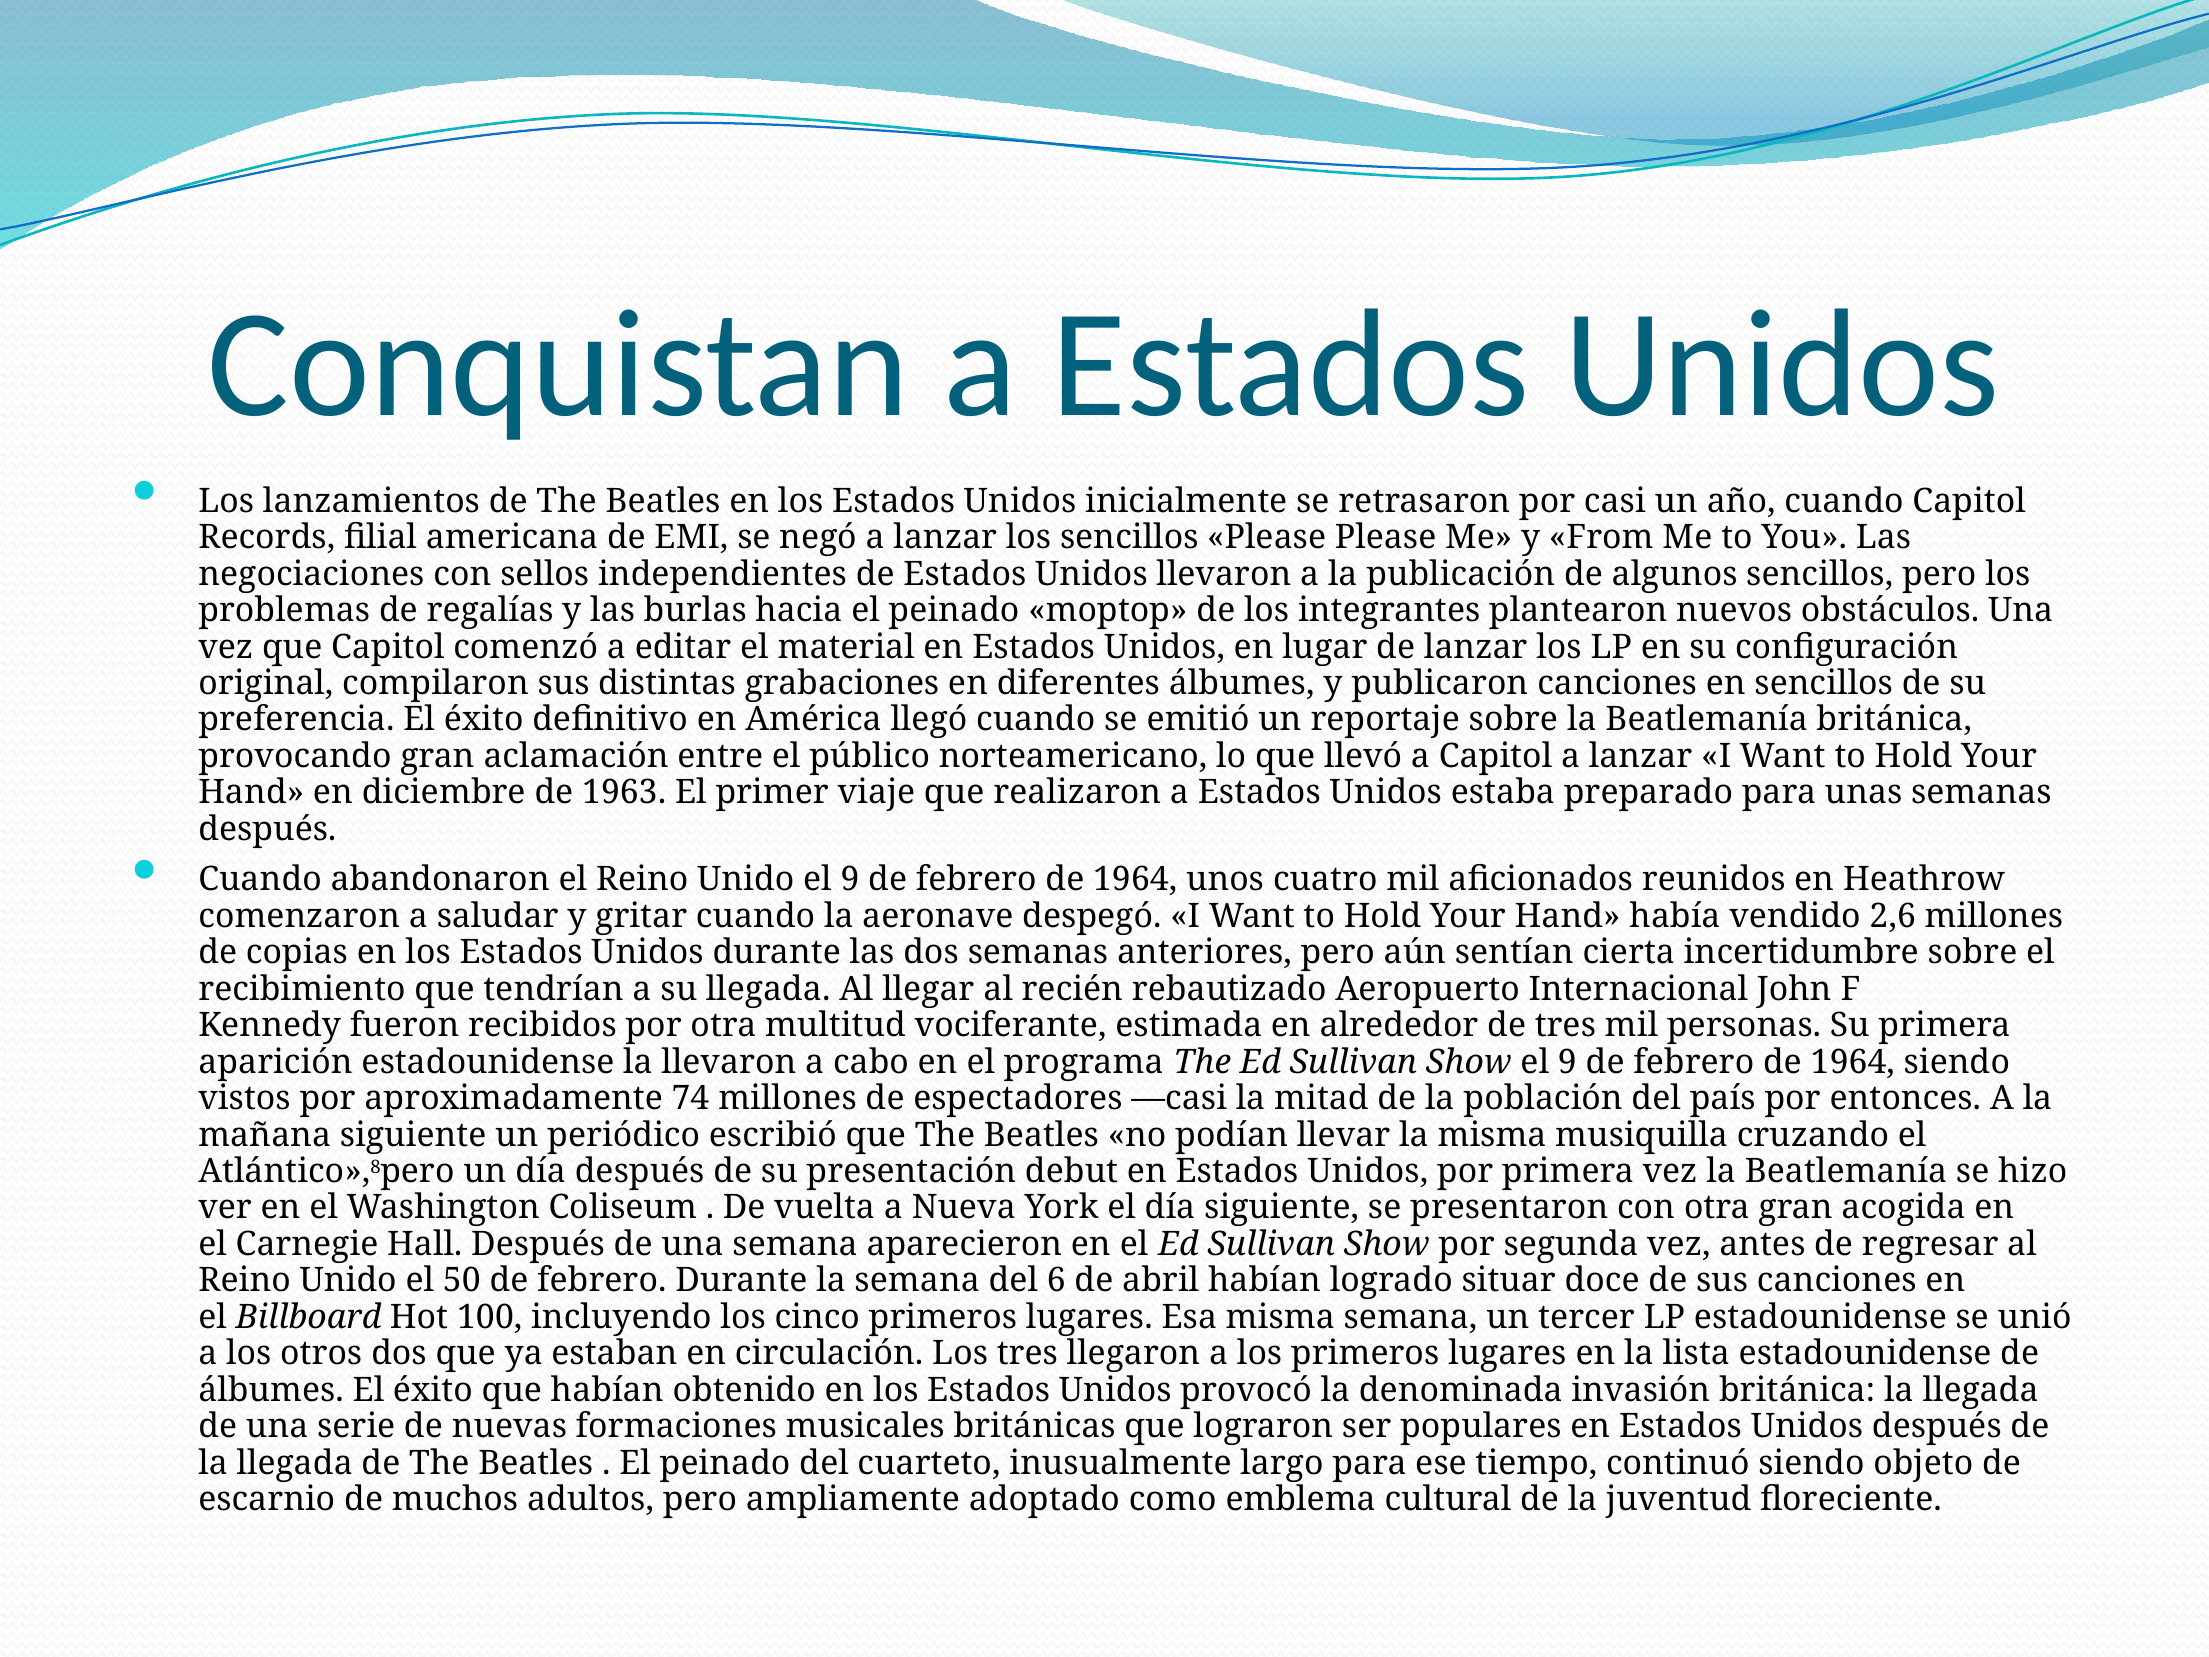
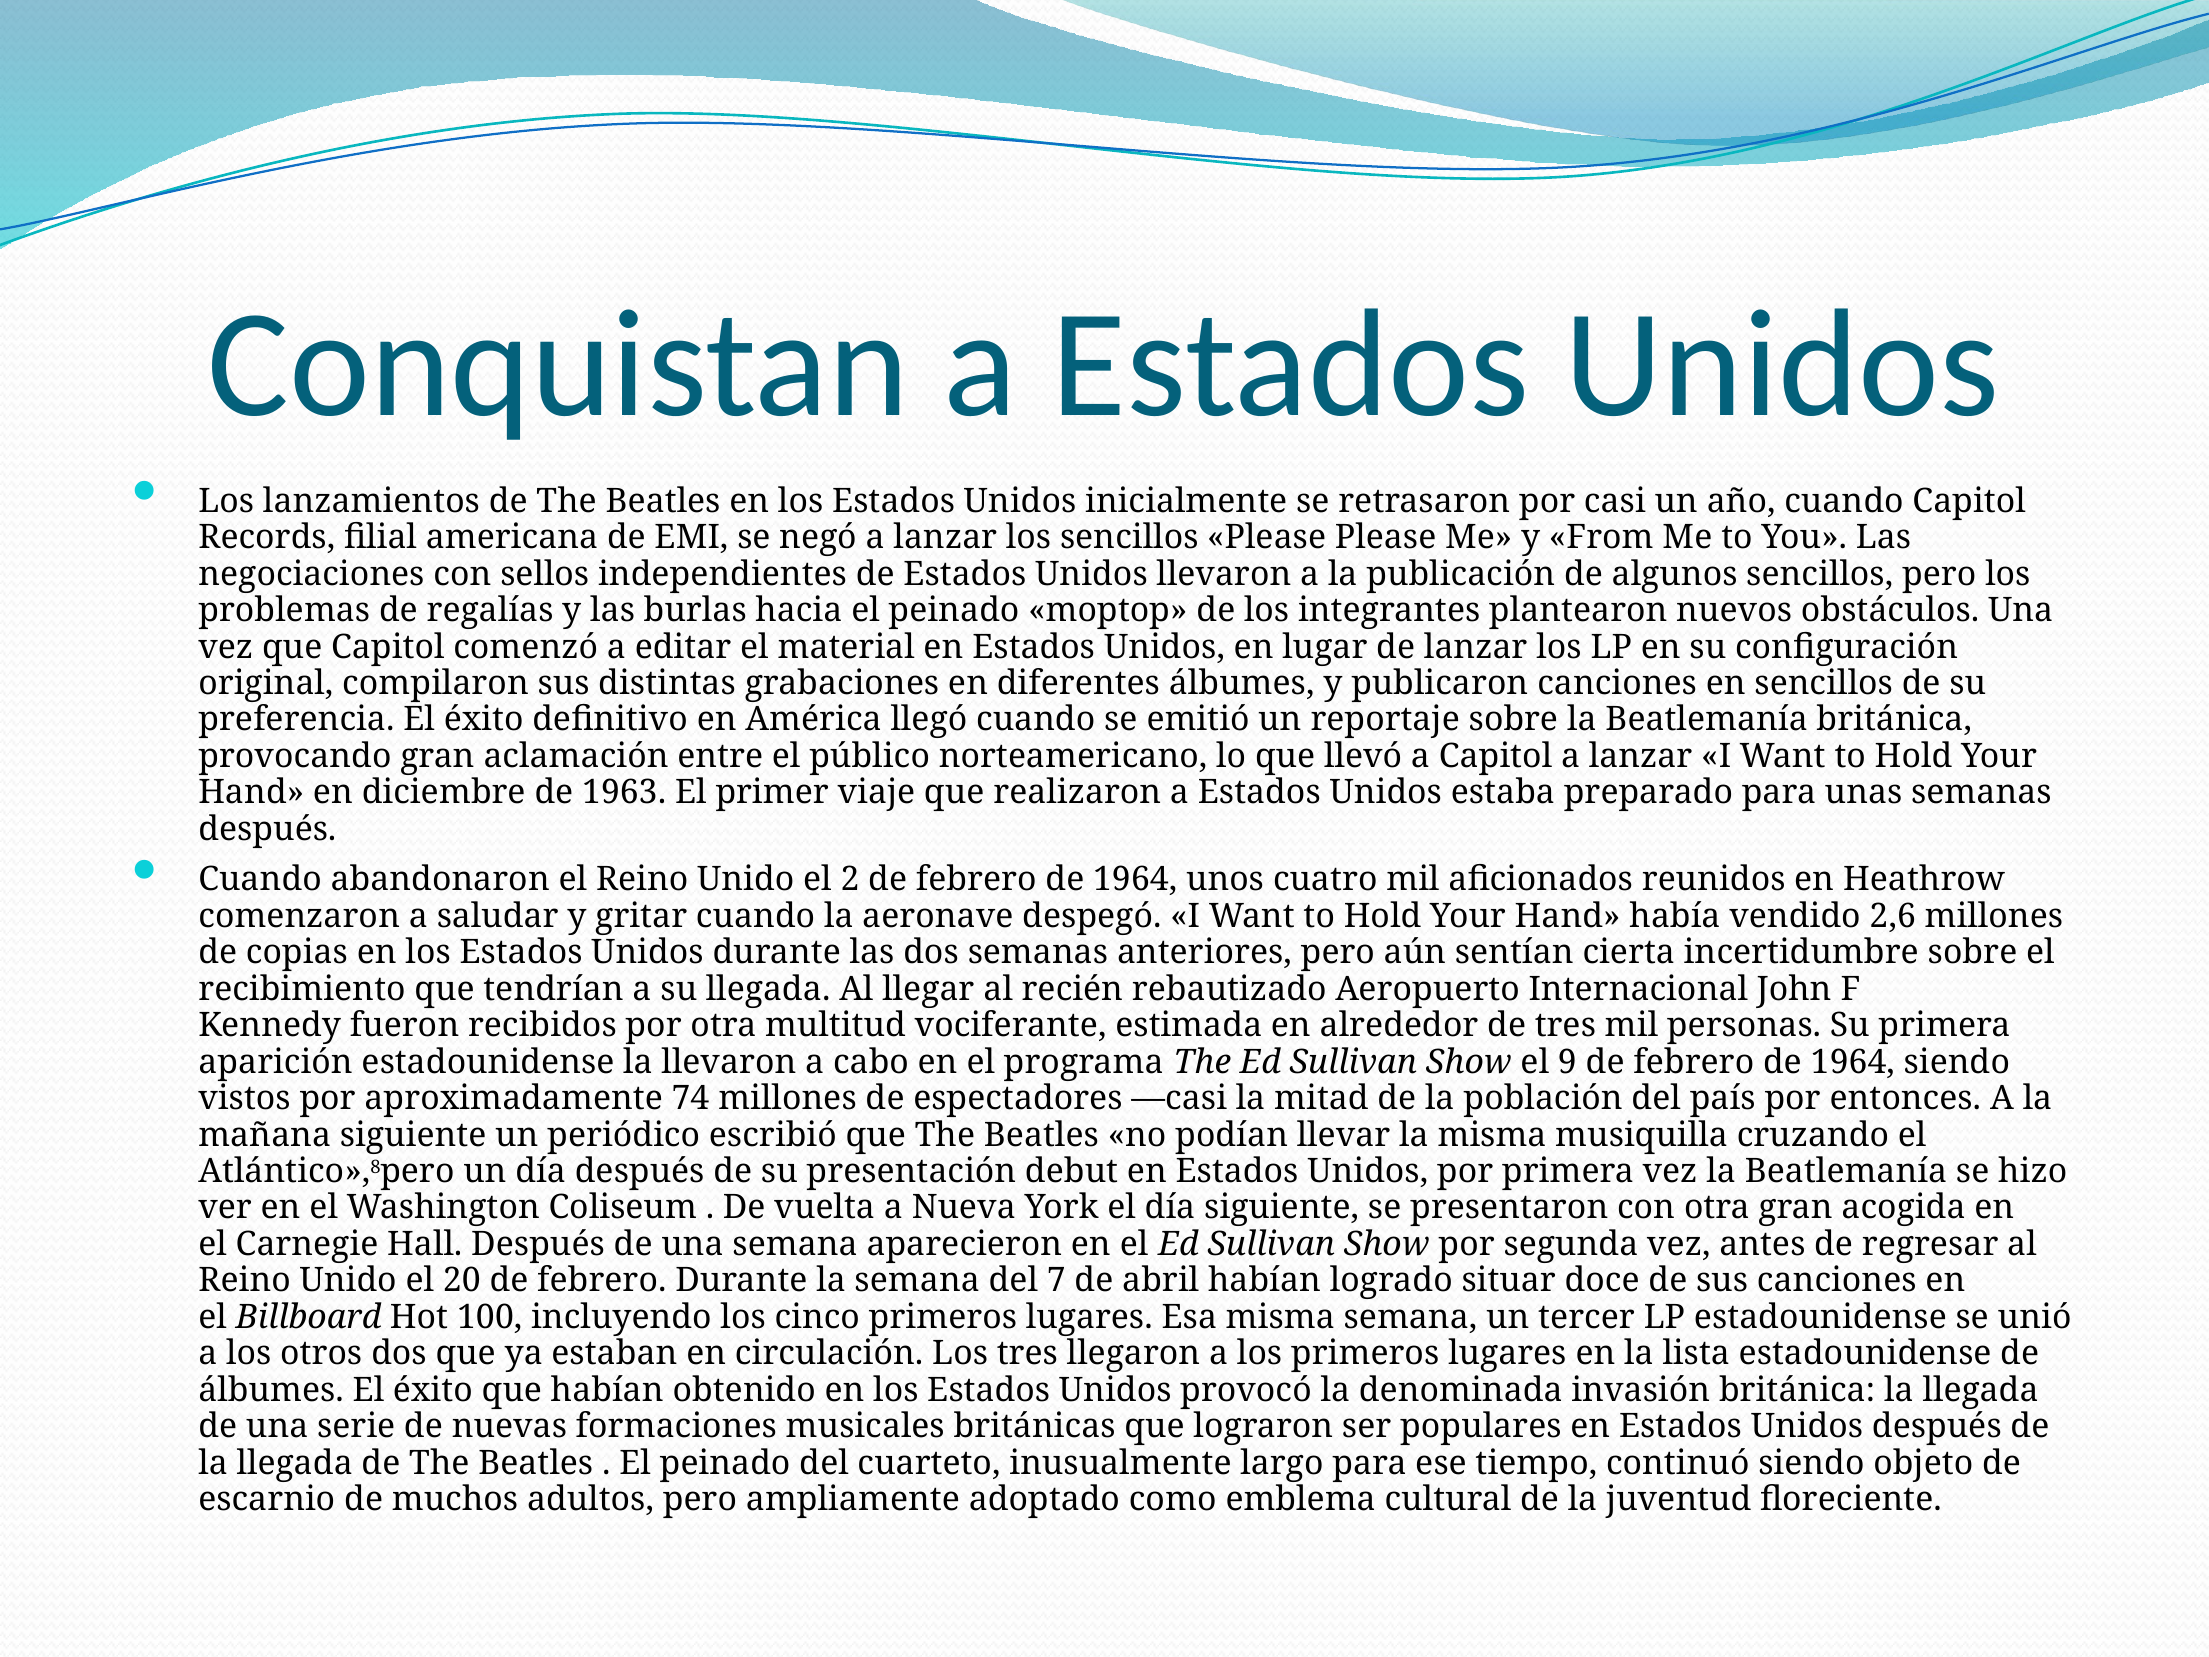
Unido el 9: 9 -> 2 (850, 880)
50: 50 -> 20 (462, 1281)
6: 6 -> 7 (1056, 1281)
